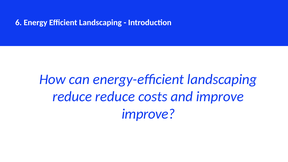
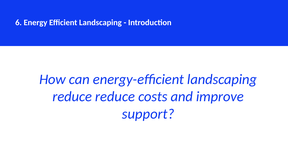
improve: improve -> support (148, 114)
